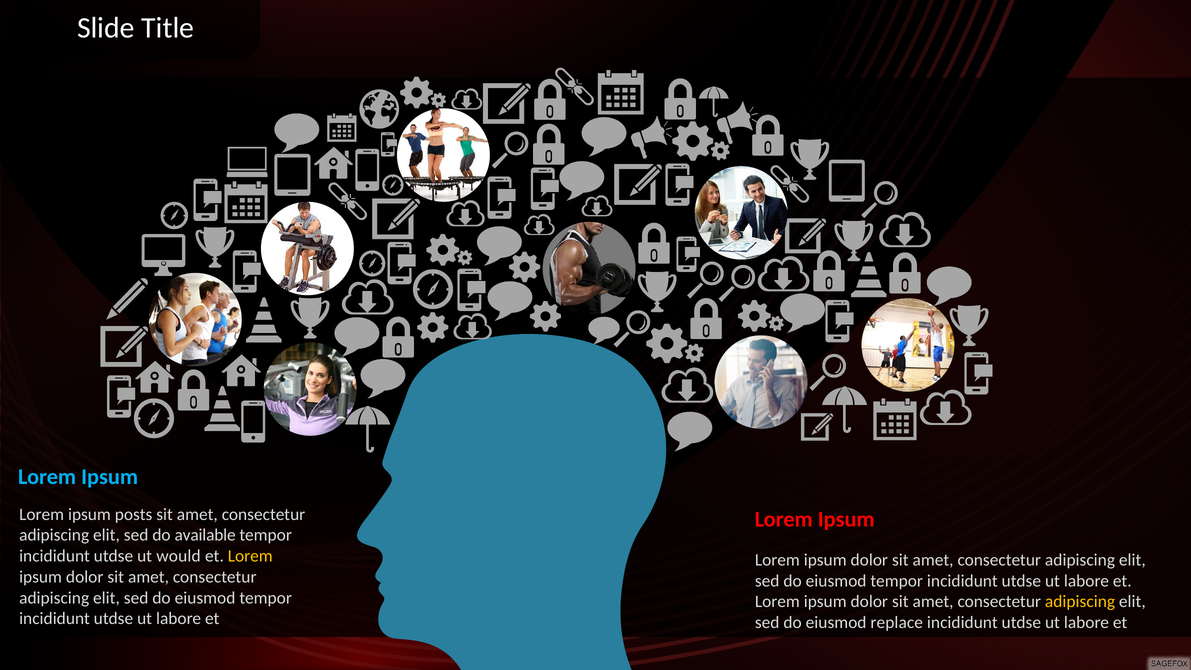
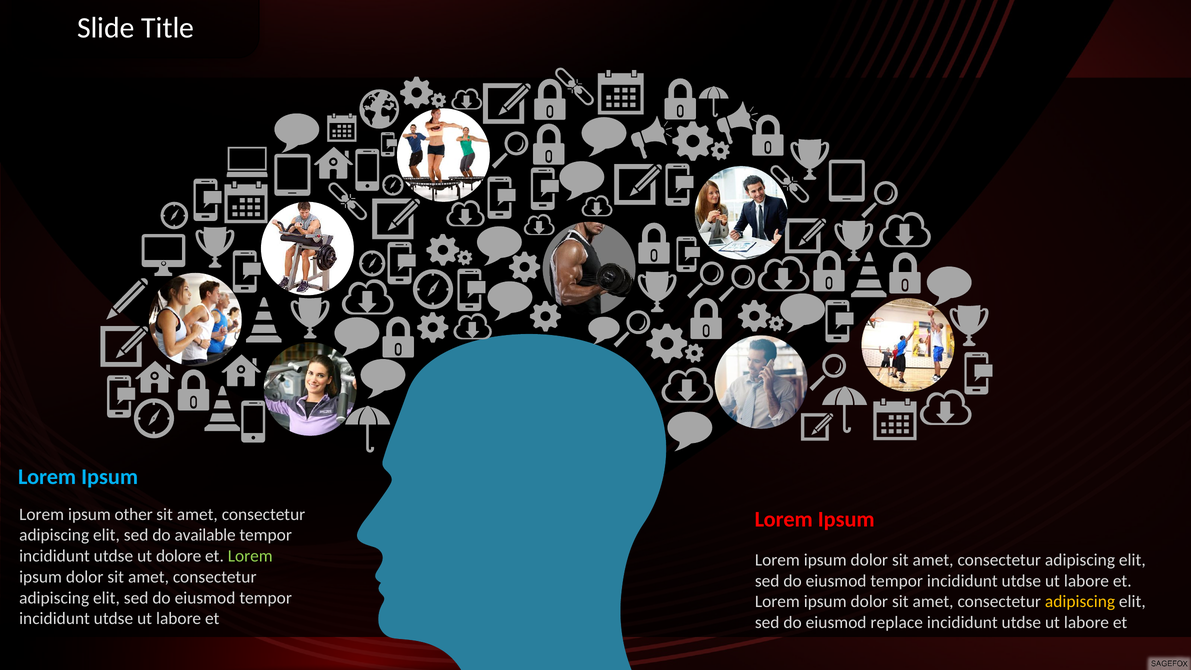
posts: posts -> other (134, 514)
would: would -> dolore (179, 556)
Lorem colour: yellow -> light green (250, 556)
